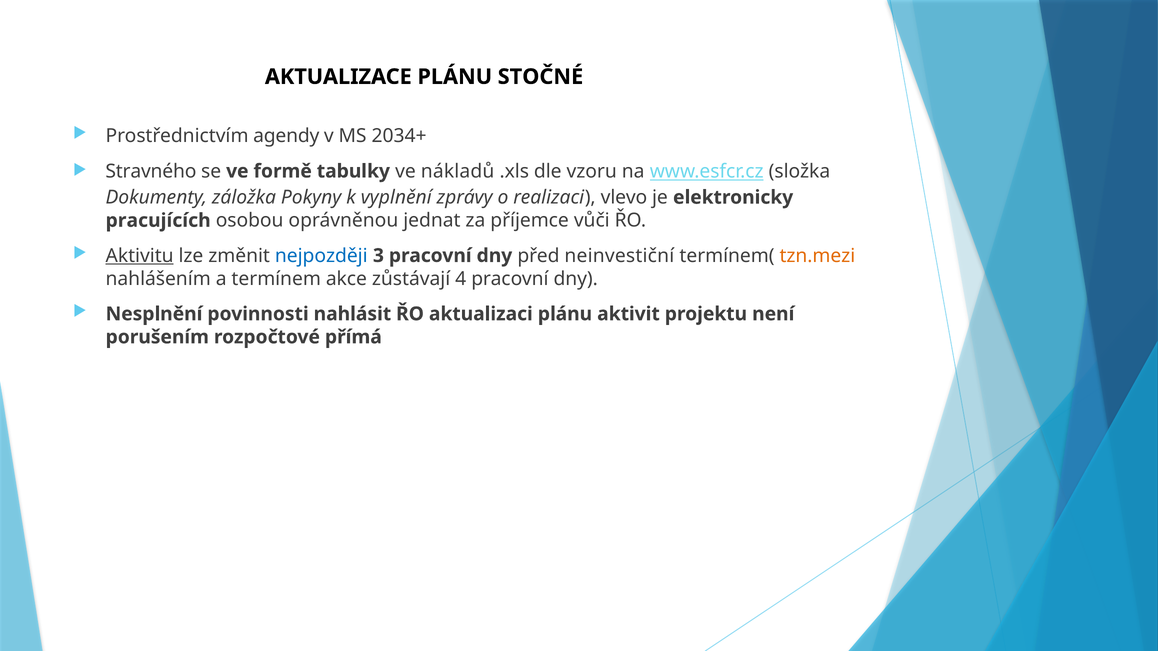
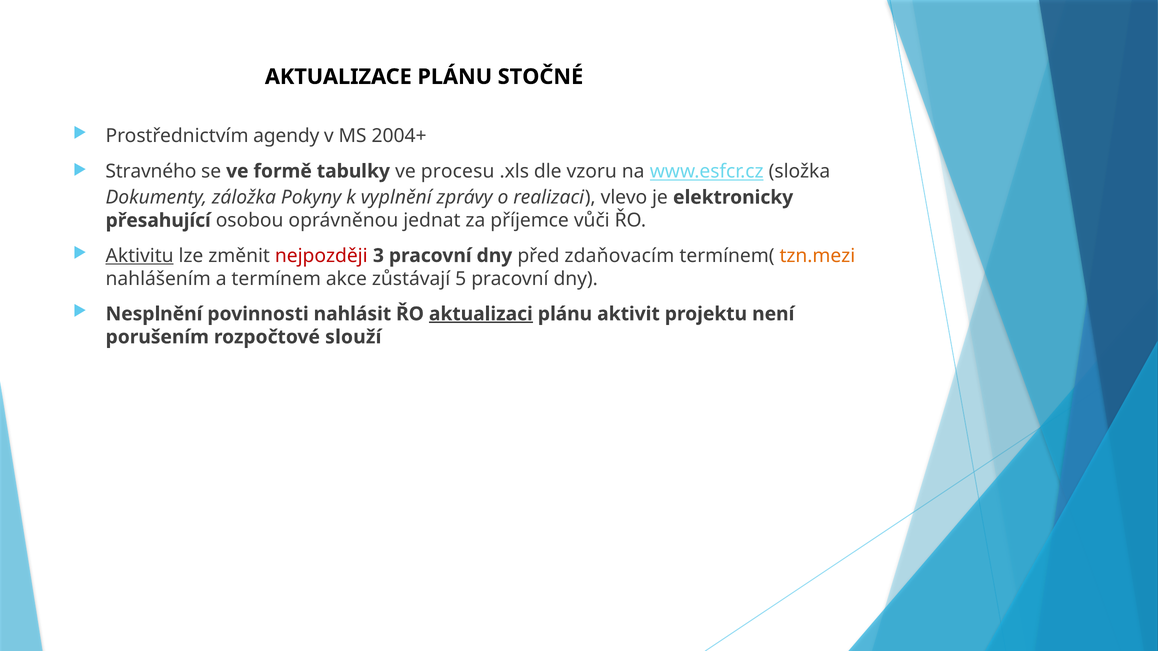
2034+: 2034+ -> 2004+ (399, 136)
nákladů: nákladů -> procesu (458, 171)
pracujících: pracujících -> přesahující (158, 221)
nejpozději colour: blue -> red (321, 256)
neinvestiční: neinvestiční -> zdaňovacím (619, 256)
4: 4 -> 5 (461, 279)
aktualizaci underline: none -> present (481, 314)
přímá: přímá -> slouží (353, 337)
